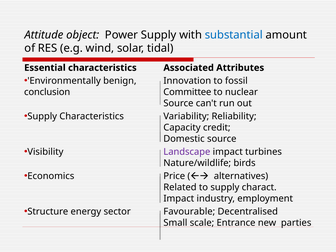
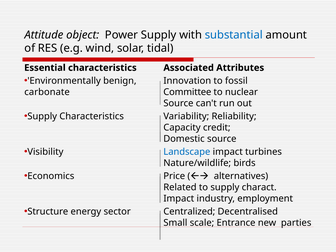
conclusion: conclusion -> carbonate (47, 92)
Landscape colour: purple -> blue (187, 152)
Favourable: Favourable -> Centralized (189, 212)
